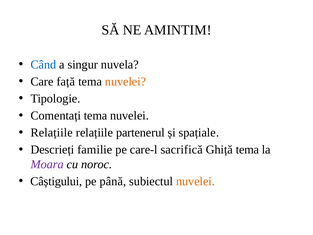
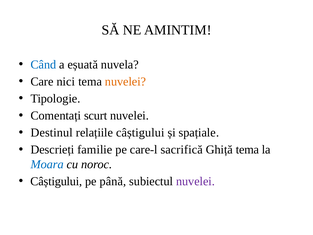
singur: singur -> eșuată (83, 64)
față: față -> nici (66, 81)
Comentați tema: tema -> scurt (96, 116)
Relațiile: Relațiile -> Destinul (52, 133)
relațiile partenerul: partenerul -> câștigului (140, 133)
Moara colour: purple -> blue (47, 164)
nuvelei colour: orange -> purple (195, 181)
